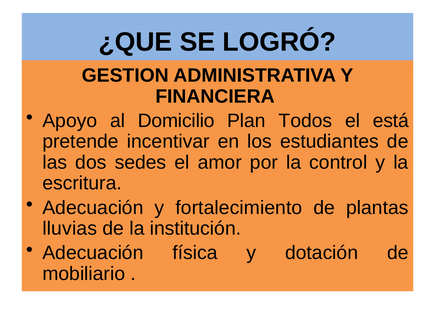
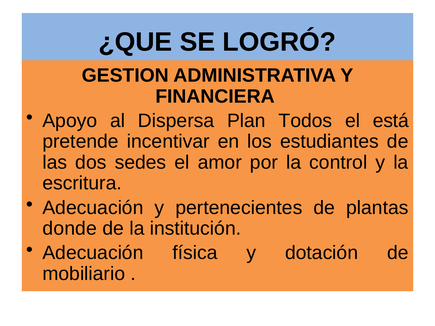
Domicilio: Domicilio -> Dispersa (176, 121)
fortalecimiento: fortalecimiento -> pertenecientes (239, 208)
lluvias: lluvias -> donde (70, 229)
